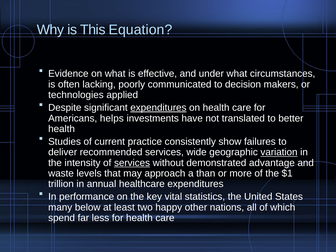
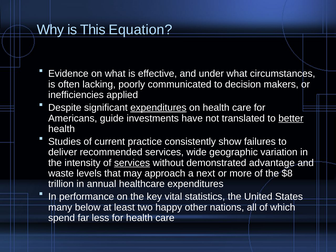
technologies: technologies -> inefficiencies (76, 95)
helps: helps -> guide (112, 118)
better underline: none -> present (291, 118)
variation underline: present -> none (279, 152)
than: than -> next (206, 173)
$1: $1 -> $8 (287, 173)
